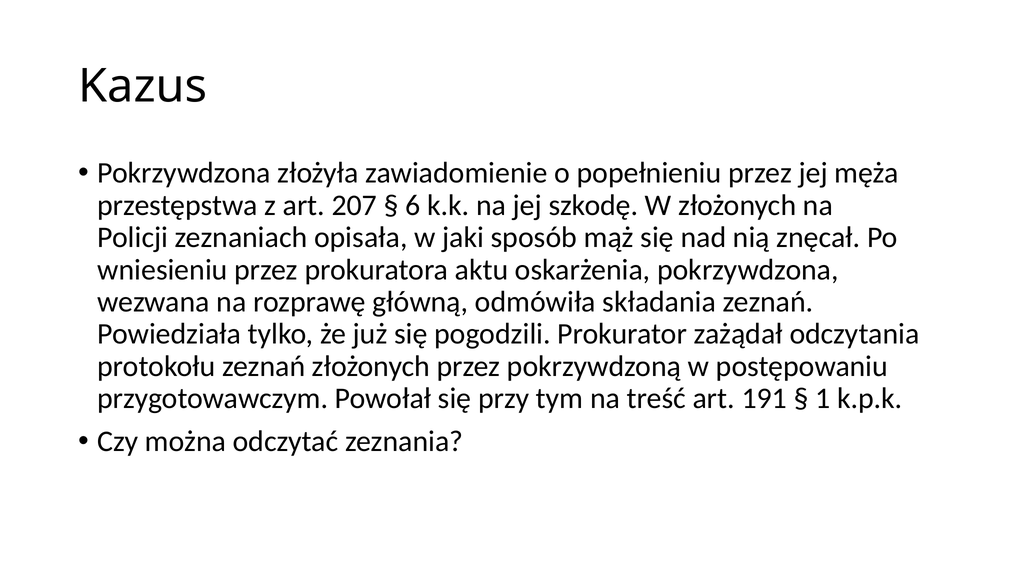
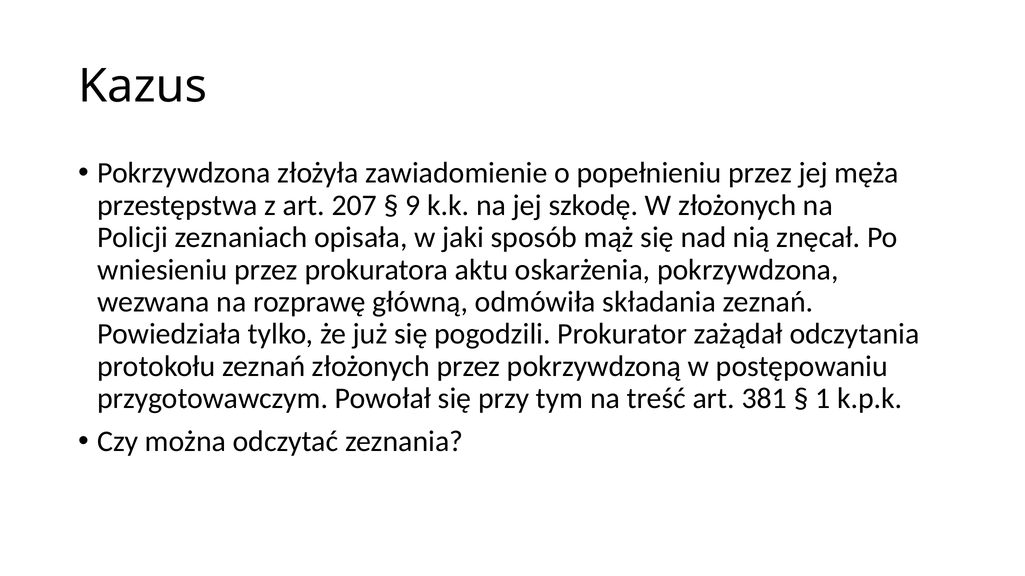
6: 6 -> 9 (413, 205)
191: 191 -> 381 (764, 399)
